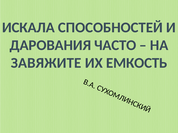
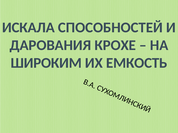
ЧАСТО: ЧАСТО -> КРОХЕ (115, 45)
ЗАВЯЖИТЕ: ЗАВЯЖИТЕ -> ШИРОКИМ (46, 63)
